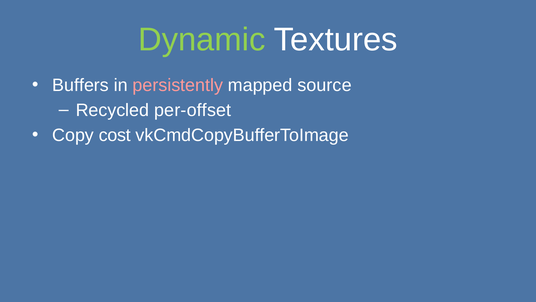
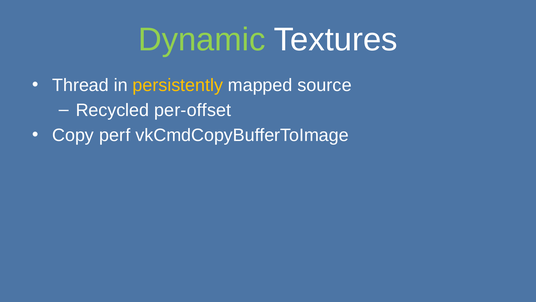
Buffers: Buffers -> Thread (81, 85)
persistently colour: pink -> yellow (178, 85)
cost: cost -> perf (115, 135)
